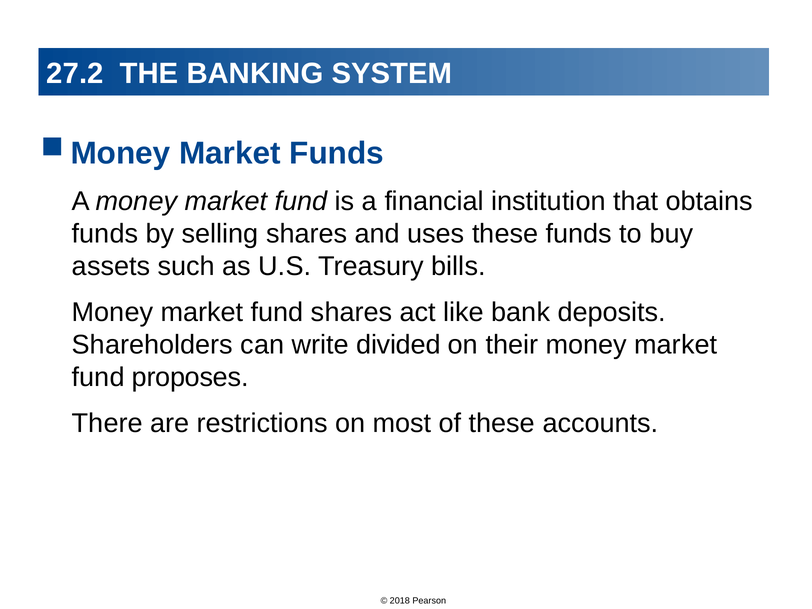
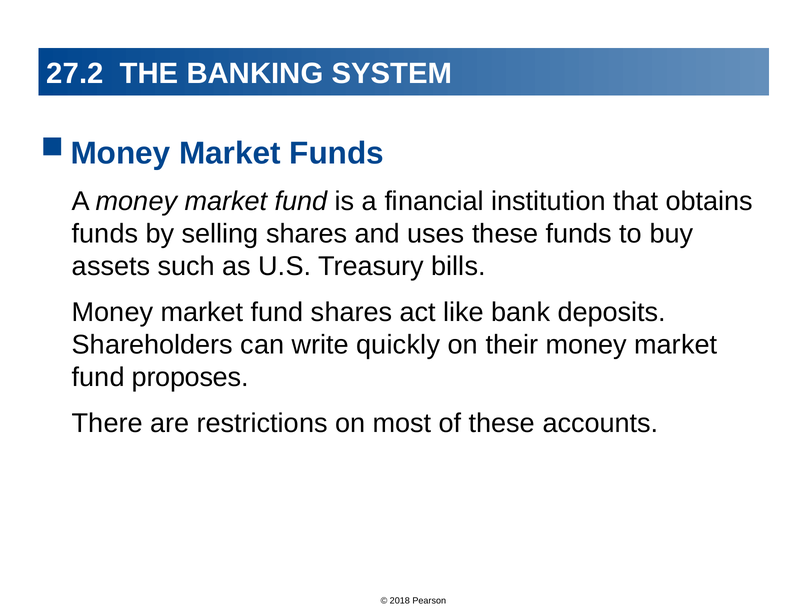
divided: divided -> quickly (398, 345)
